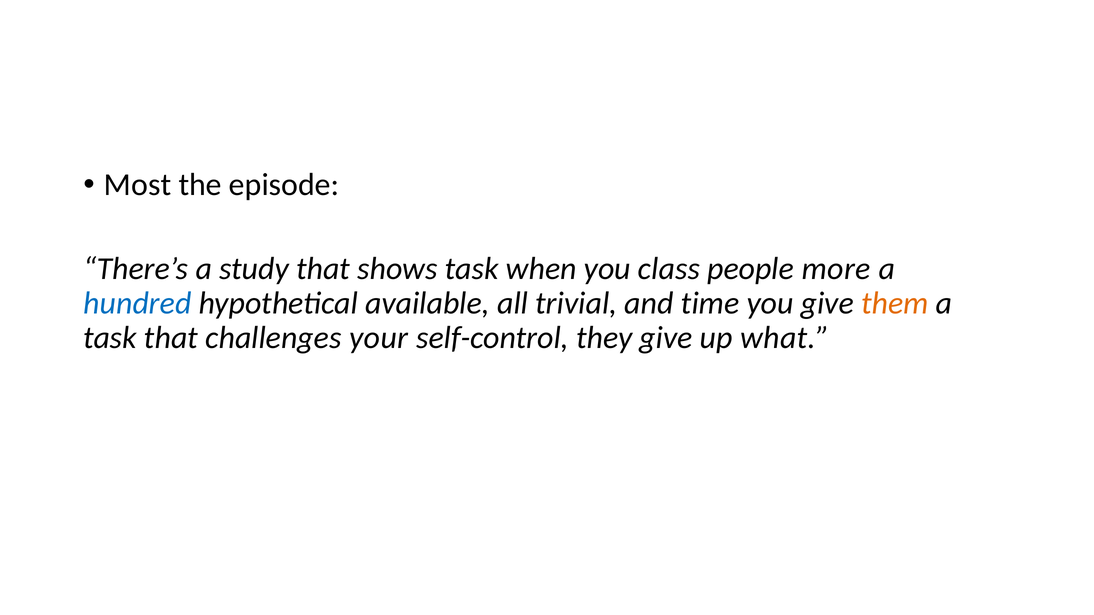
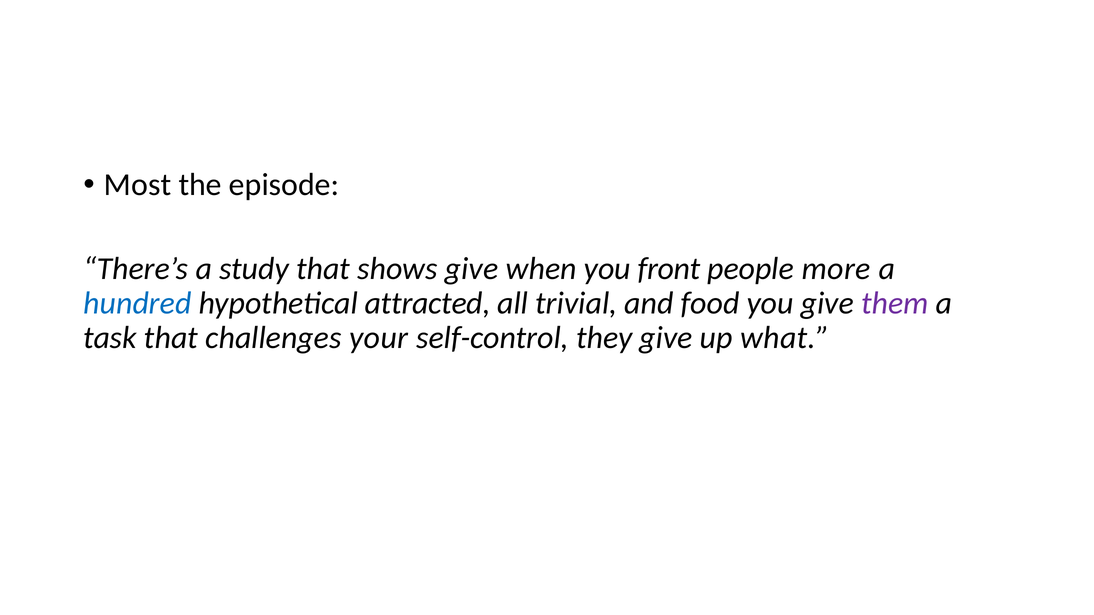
shows task: task -> give (471, 269)
class: class -> front (669, 269)
available: available -> attracted (428, 303)
time: time -> food (710, 303)
them colour: orange -> purple (895, 303)
